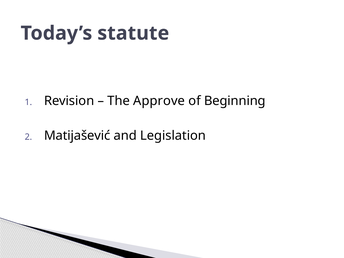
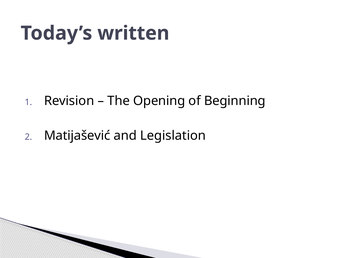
statute: statute -> written (133, 33)
Approve: Approve -> Opening (159, 101)
